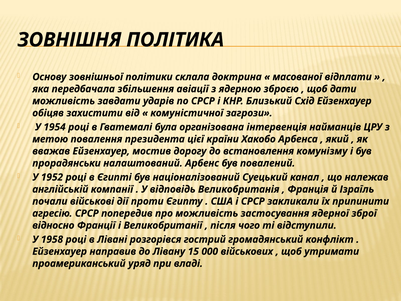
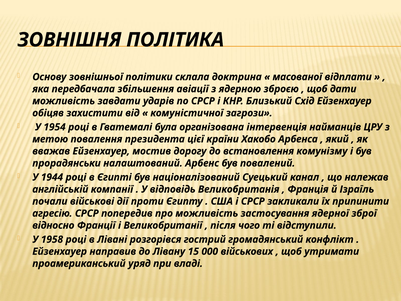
1952: 1952 -> 1944 (52, 177)
